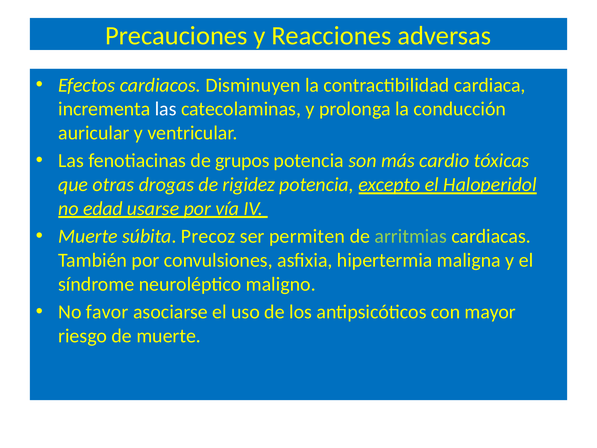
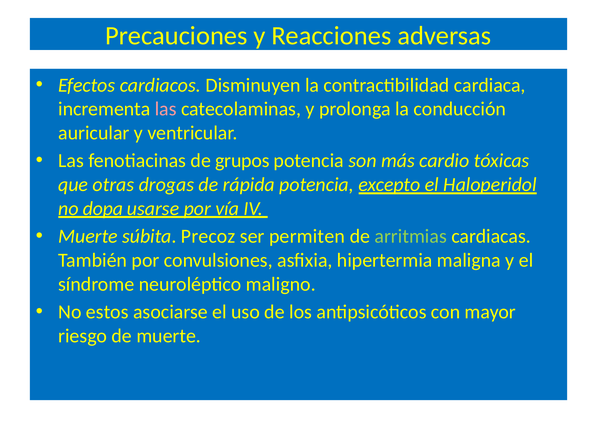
las colour: white -> pink (166, 109)
rigidez: rigidez -> rápida (249, 185)
edad: edad -> dopa (103, 208)
favor: favor -> estos (107, 312)
